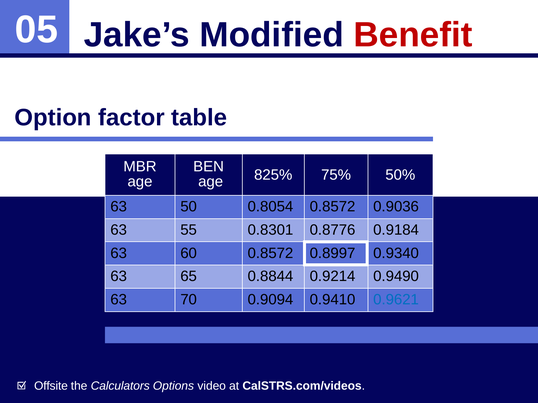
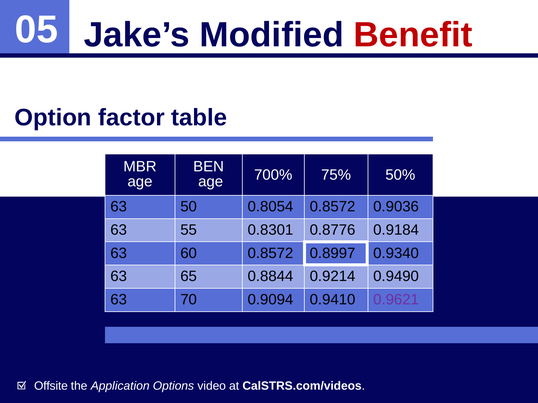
825%: 825% -> 700% (273, 175)
0.9621 colour: blue -> purple (396, 300)
Calculators: Calculators -> Application (120, 386)
